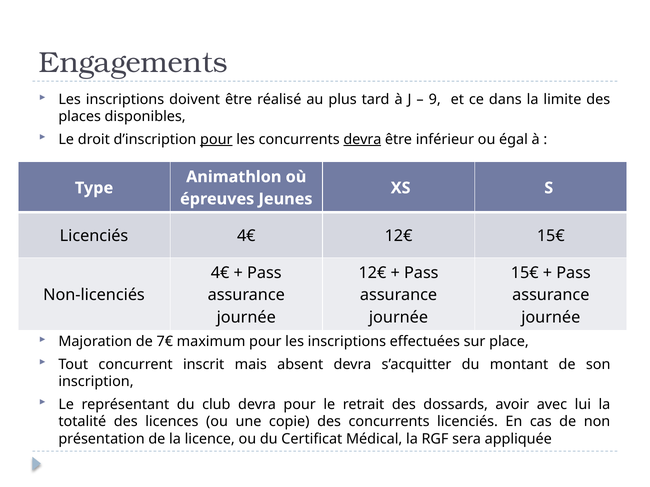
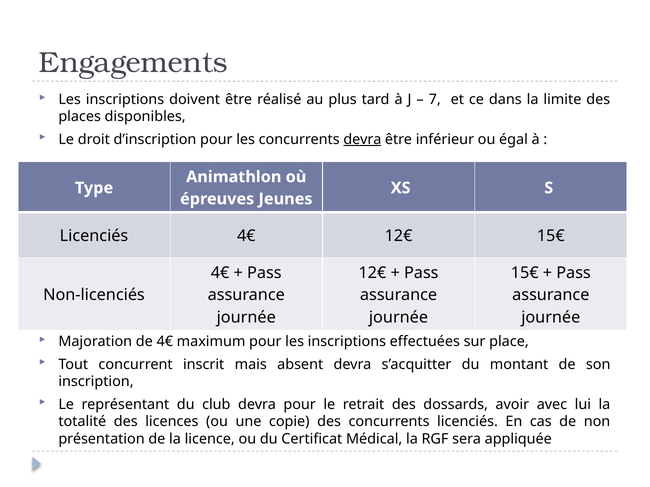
9: 9 -> 7 (435, 100)
pour underline: present -> none (216, 140)
de 7€: 7€ -> 4€ (165, 342)
